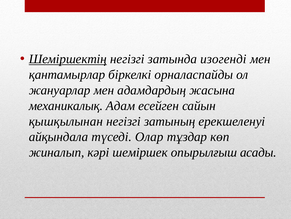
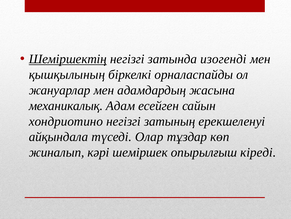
қантамырлар: қантамырлар -> қышқылының (67, 74)
қышқылынан: қышқылынан -> хондриотино (66, 121)
асады: асады -> кіреді (258, 152)
